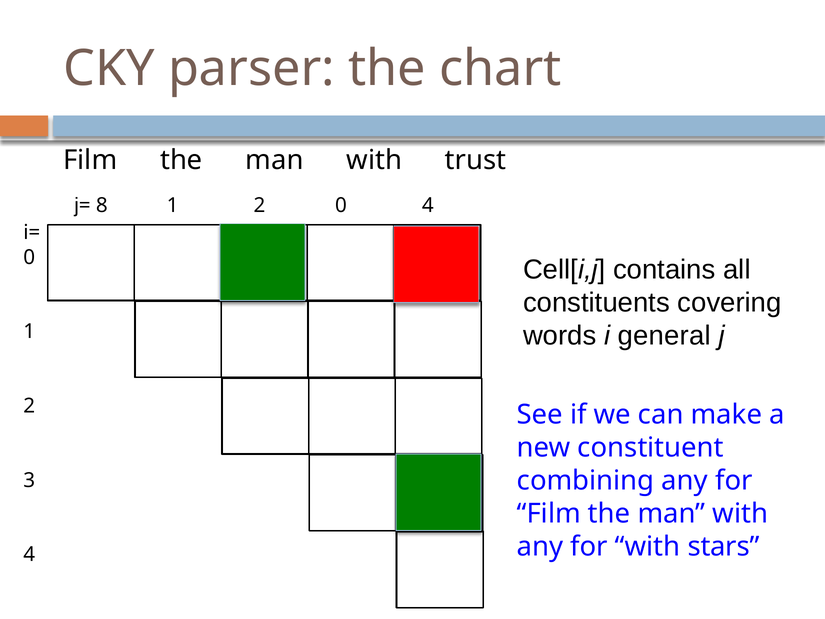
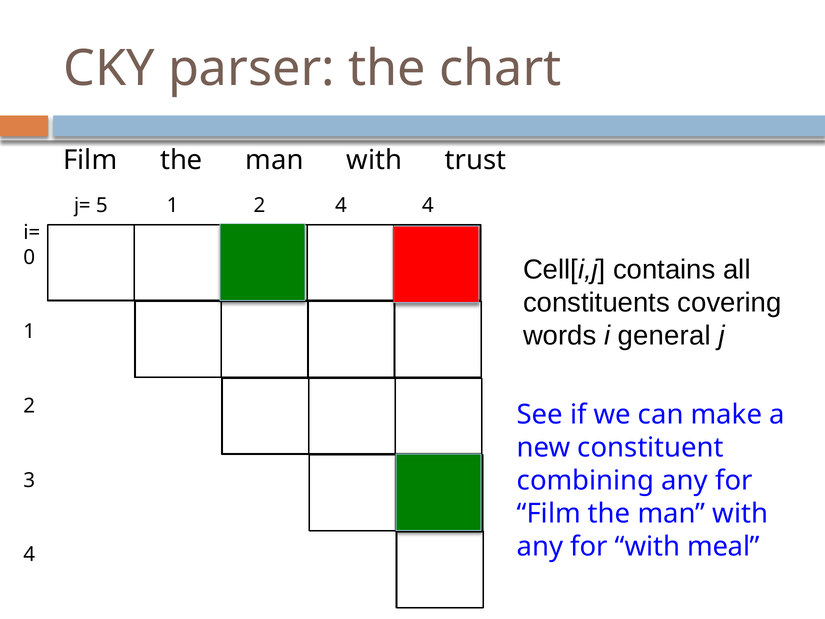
8: 8 -> 5 (102, 205)
2 0: 0 -> 4 (341, 205)
stars: stars -> meal (724, 546)
